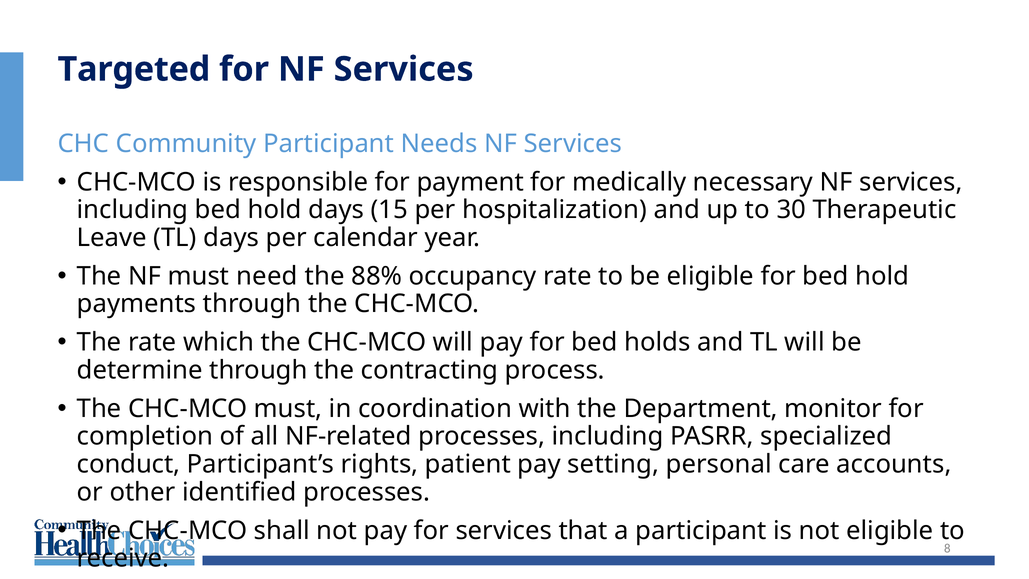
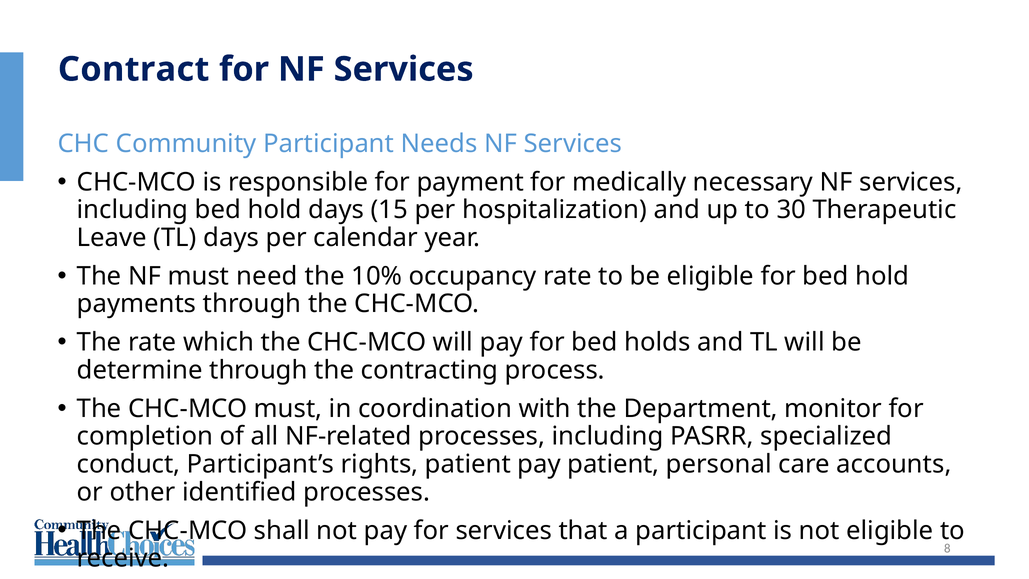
Targeted: Targeted -> Contract (134, 69)
88%: 88% -> 10% (377, 276)
pay setting: setting -> patient (613, 464)
